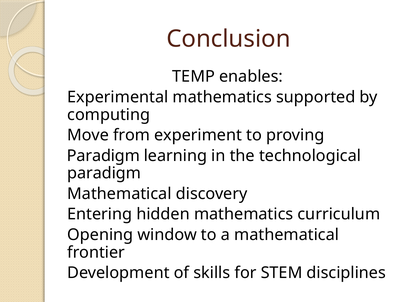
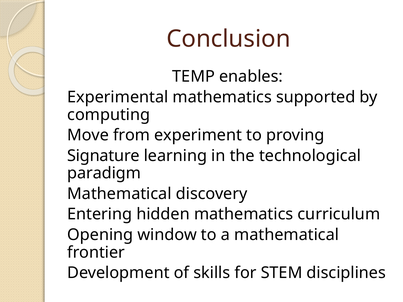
Paradigm: Paradigm -> Signature (103, 156)
